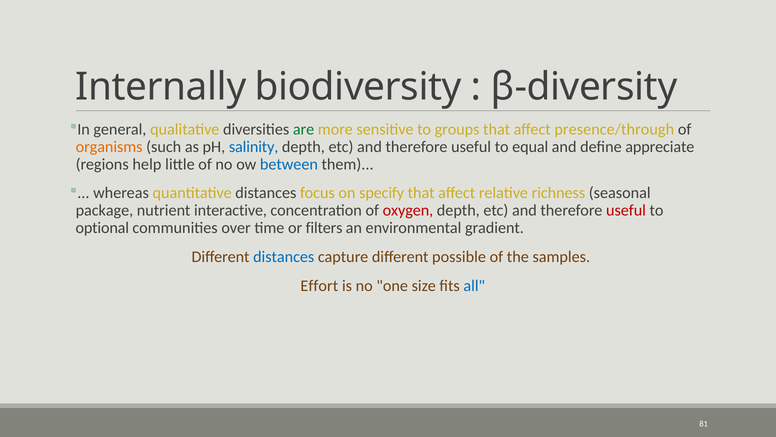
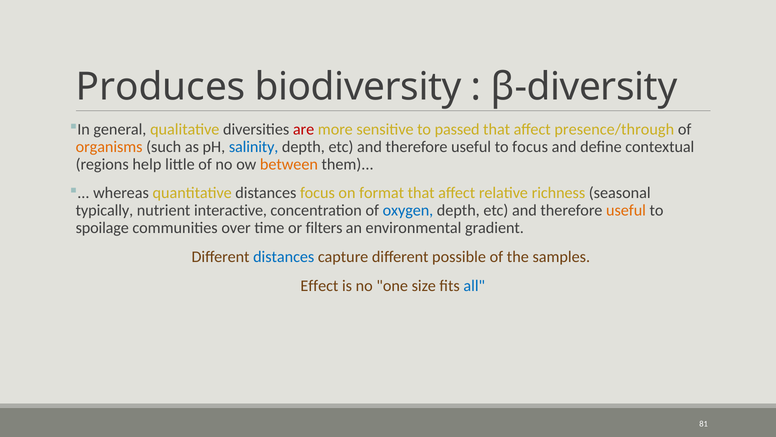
Internally: Internally -> Produces (161, 87)
are colour: green -> red (304, 129)
groups: groups -> passed (457, 129)
to equal: equal -> focus (530, 147)
appreciate: appreciate -> contextual (660, 147)
between colour: blue -> orange (289, 164)
specify: specify -> format (382, 193)
package: package -> typically (104, 210)
oxygen colour: red -> blue (408, 210)
useful colour: red -> orange (626, 210)
optional: optional -> spoilage (102, 228)
Effort: Effort -> Effect (319, 285)
